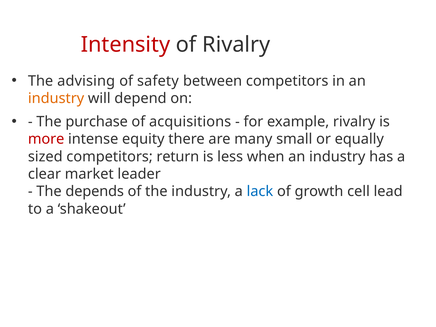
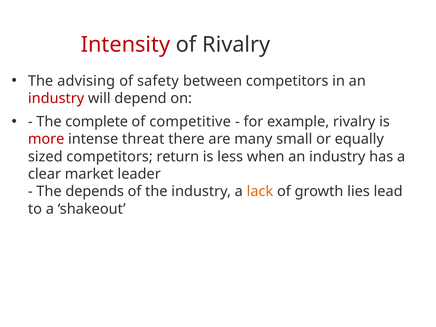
industry colour: orange -> red (56, 98)
purchase: purchase -> complete (97, 122)
acquisitions: acquisitions -> competitive (190, 122)
equity: equity -> threat (143, 139)
lack colour: blue -> orange (260, 192)
cell: cell -> lies (359, 192)
